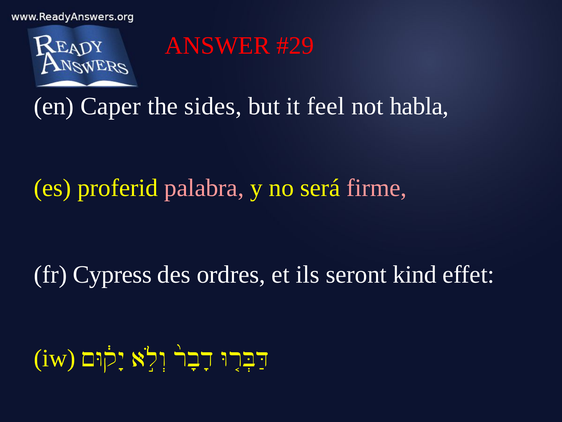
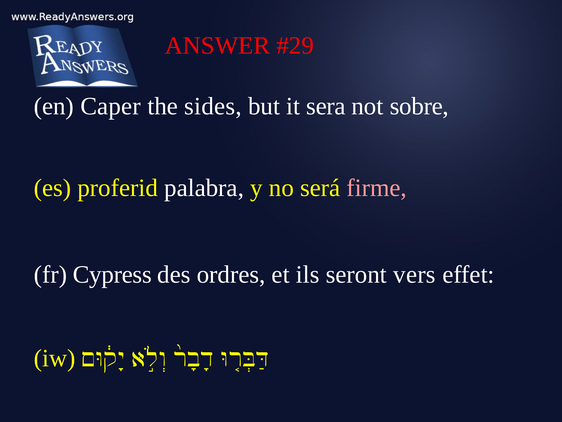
feel: feel -> sera (326, 106)
habla: habla -> sobre (419, 106)
palabra colour: pink -> white (204, 188)
kind: kind -> vers (414, 274)
